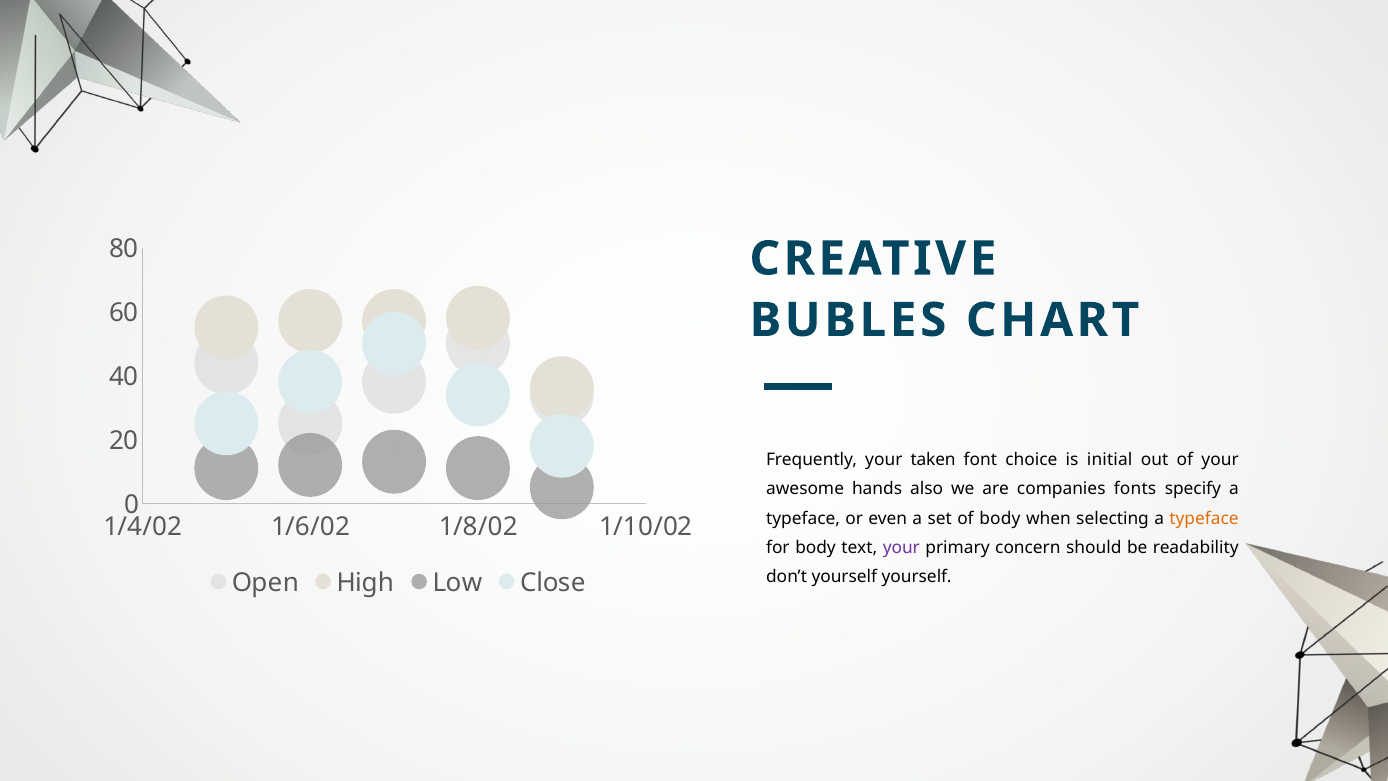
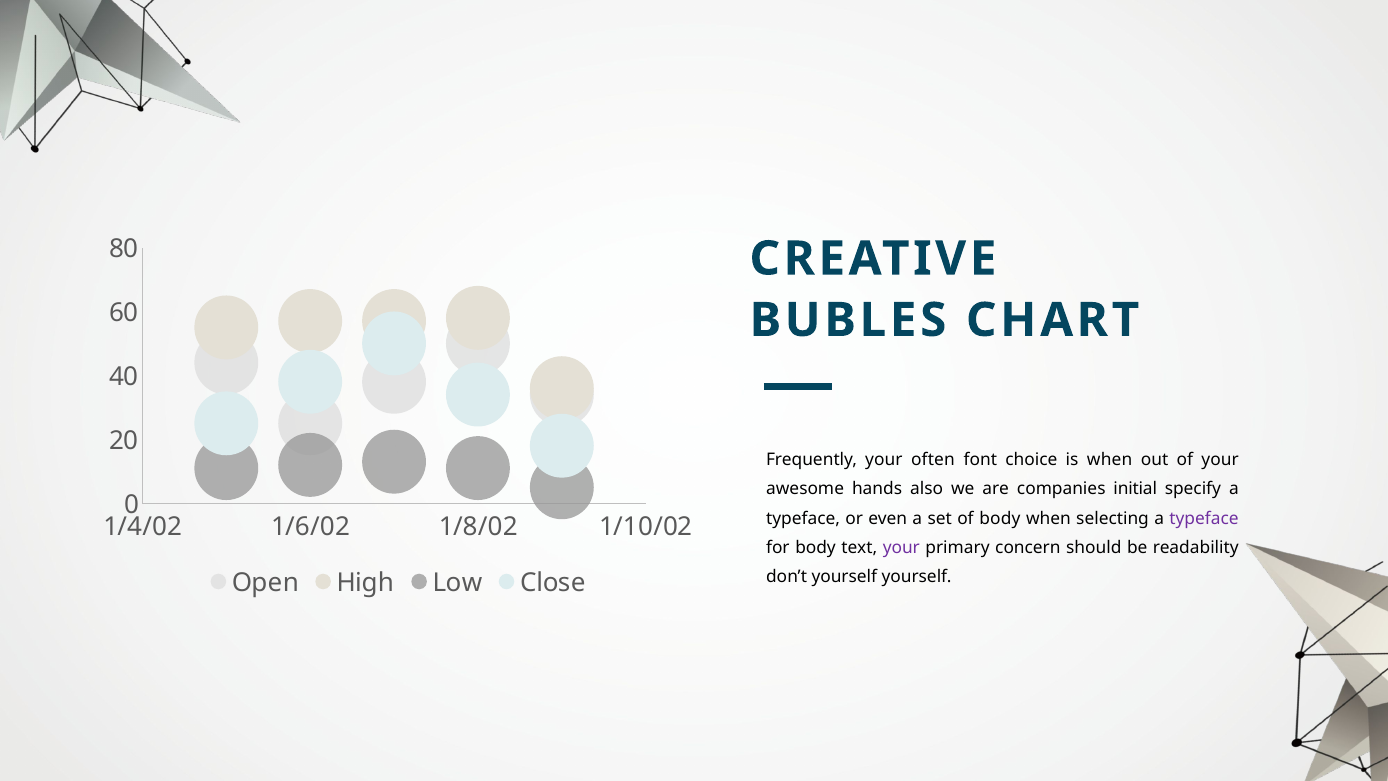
taken: taken -> often (933, 460)
is initial: initial -> when (1110, 460)
fonts: fonts -> initial (1135, 489)
typeface colour: orange -> purple (1204, 518)
